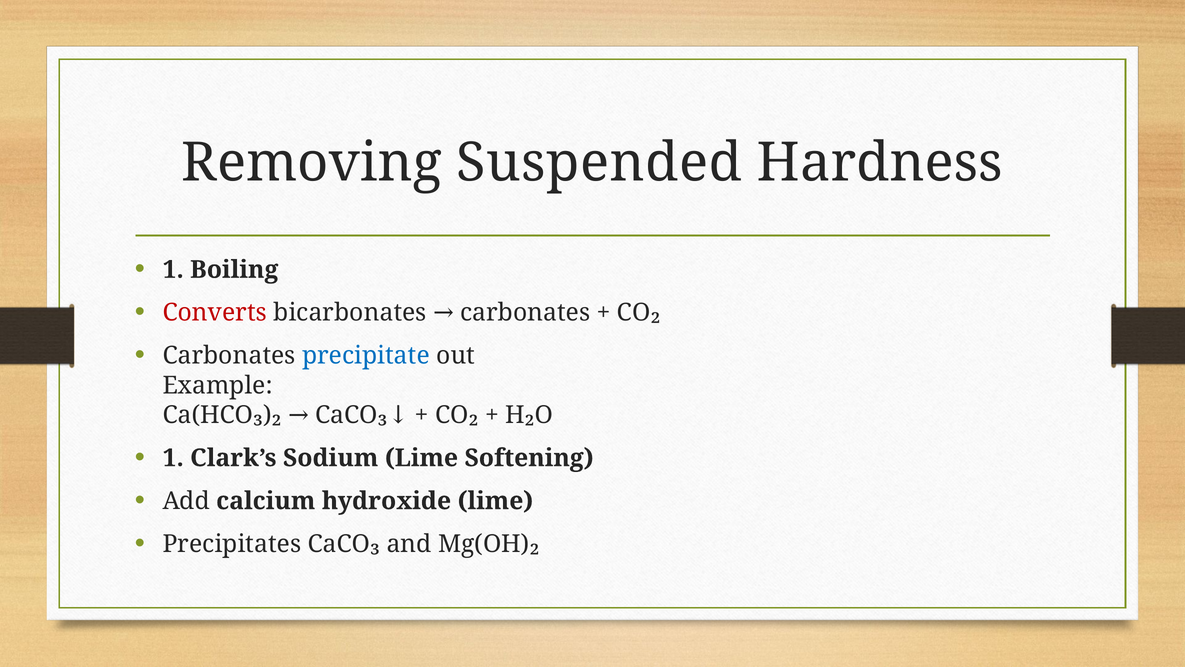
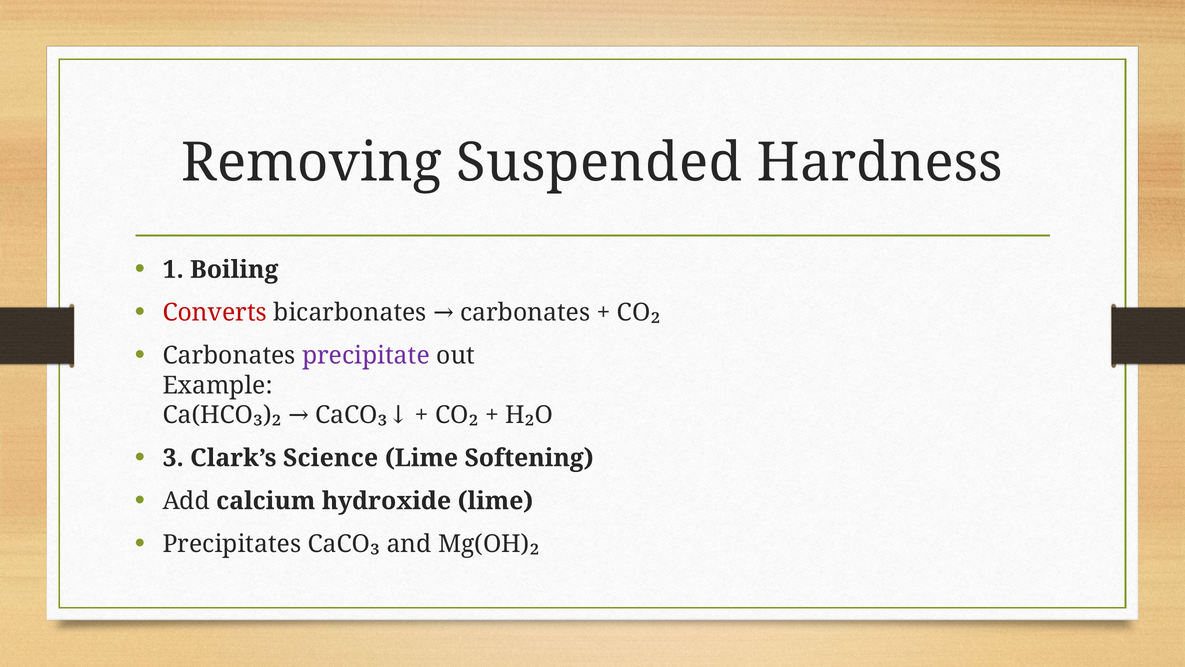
precipitate colour: blue -> purple (366, 355)
1: 1 -> 3 (173, 458)
Sodium: Sodium -> Science (331, 458)
